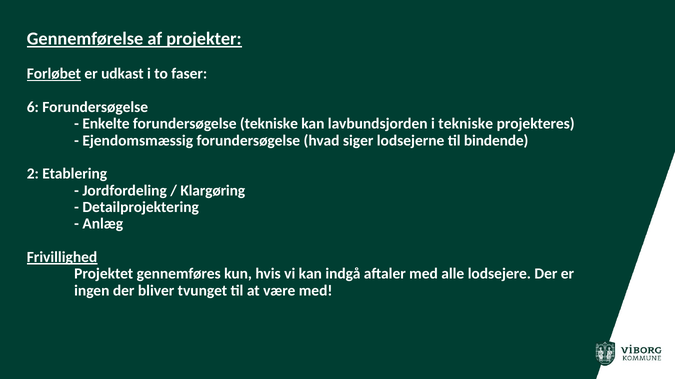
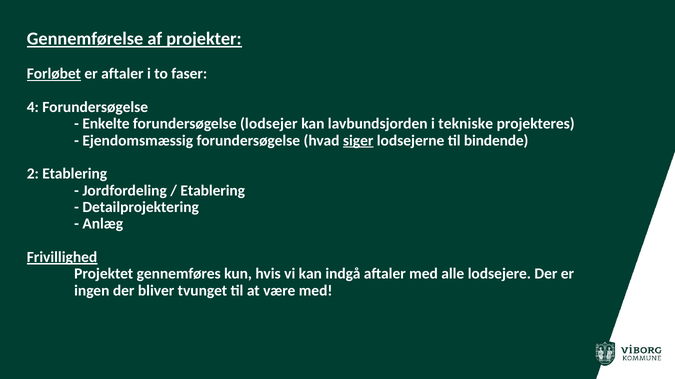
er udkast: udkast -> aftaler (122, 74)
6: 6 -> 4 (33, 107)
forundersøgelse tekniske: tekniske -> lodsejer (269, 124)
siger underline: none -> present (358, 141)
Klargøring: Klargøring -> Etablering (213, 191)
